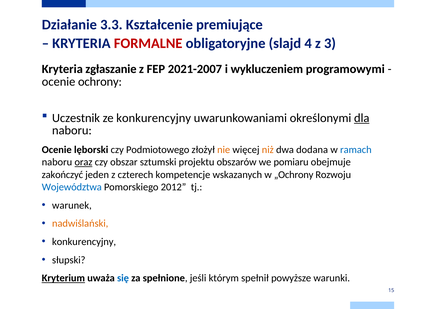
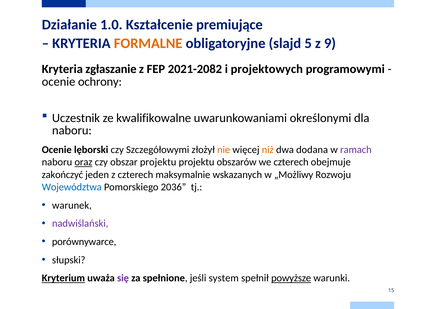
3.3: 3.3 -> 1.0 (111, 25)
FORMALNE colour: red -> orange (148, 43)
4: 4 -> 5 (308, 43)
3: 3 -> 9 (330, 43)
2021-2007: 2021-2007 -> 2021-2082 (195, 69)
wykluczeniem: wykluczeniem -> projektowych (267, 69)
ze konkurencyjny: konkurencyjny -> kwalifikowalne (154, 118)
dla underline: present -> none (362, 118)
Podmiotowego: Podmiotowego -> Szczegółowymi (158, 149)
ramach colour: blue -> purple (356, 149)
obszar sztumski: sztumski -> projektu (158, 162)
we pomiaru: pomiaru -> czterech (291, 162)
kompetencje: kompetencje -> maksymalnie (183, 174)
„Ochrony: „Ochrony -> „Możliwy (294, 174)
2012: 2012 -> 2036 (173, 187)
nadwiślański colour: orange -> purple (80, 223)
konkurencyjny: konkurencyjny -> porównywarce (84, 241)
się colour: blue -> purple (123, 277)
którym: którym -> system (224, 277)
powyższe underline: none -> present (291, 277)
